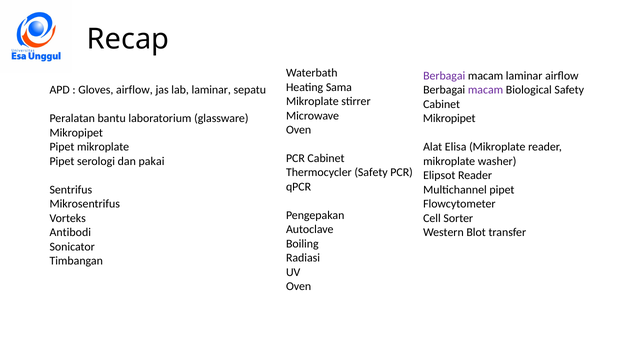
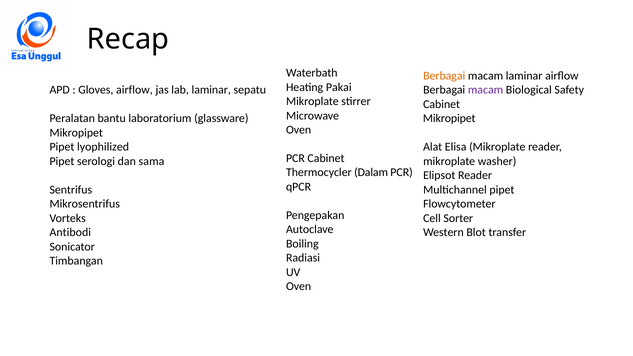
Berbagai colour: purple -> orange (444, 76)
Sama: Sama -> Pakai (339, 87)
Pipet mikroplate: mikroplate -> lyophilized (103, 147)
pakai: pakai -> sama (151, 161)
Thermocycler Safety: Safety -> Dalam (371, 173)
